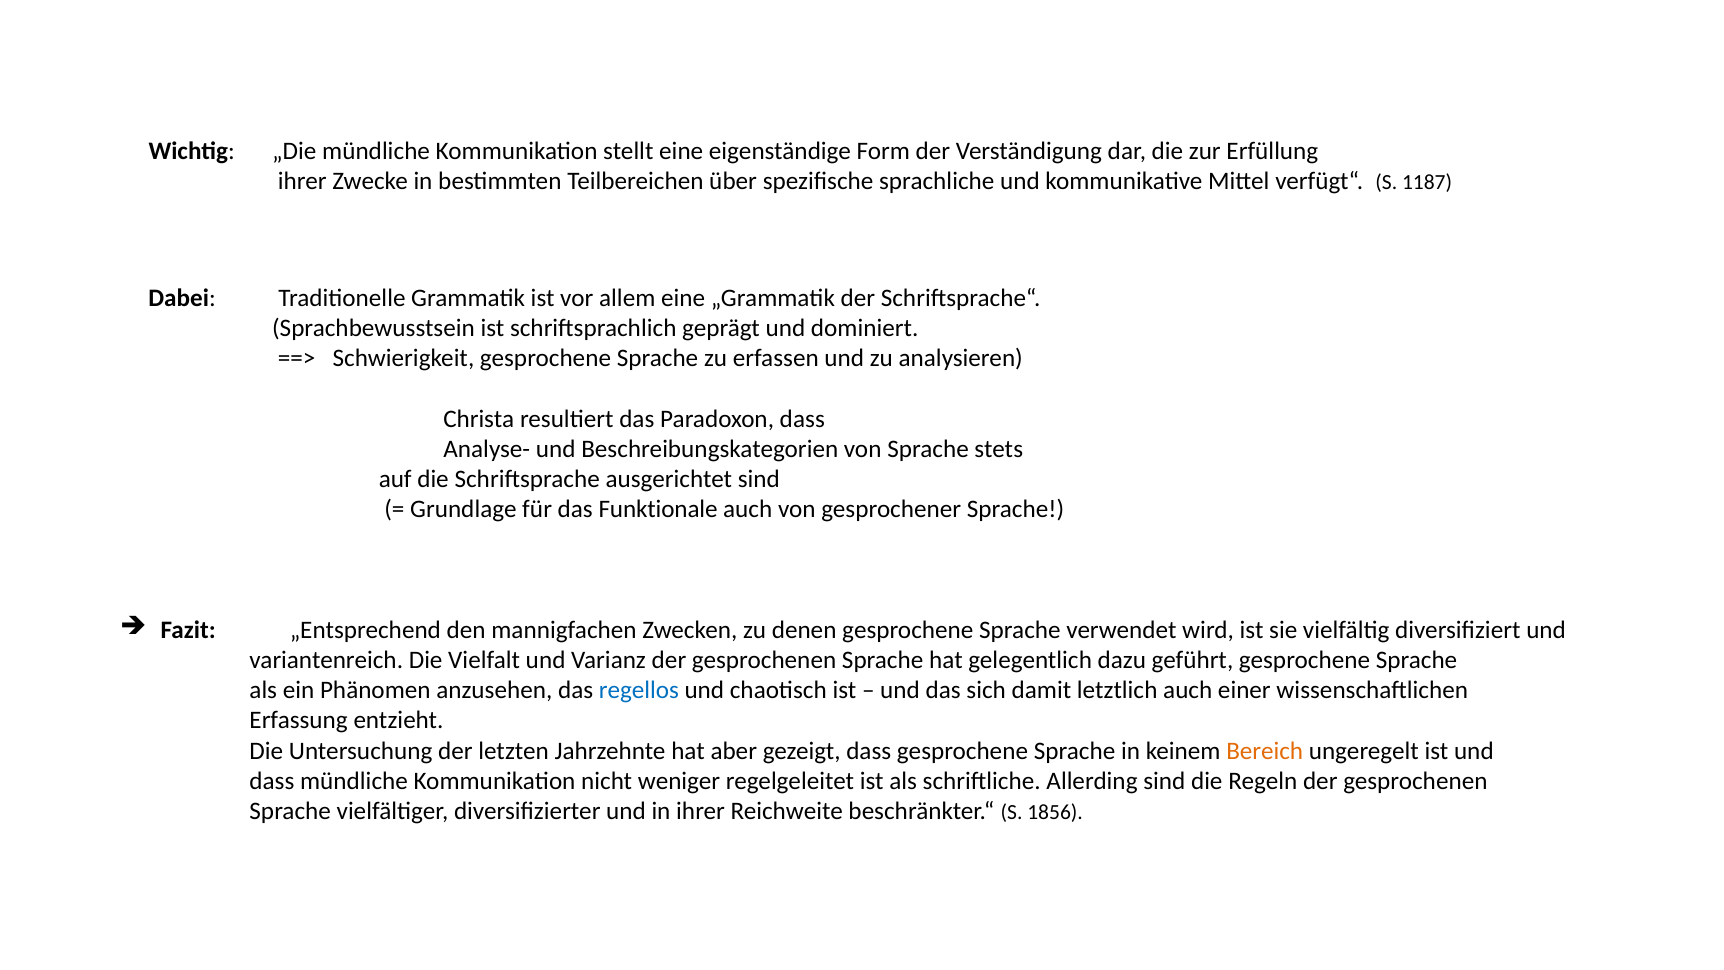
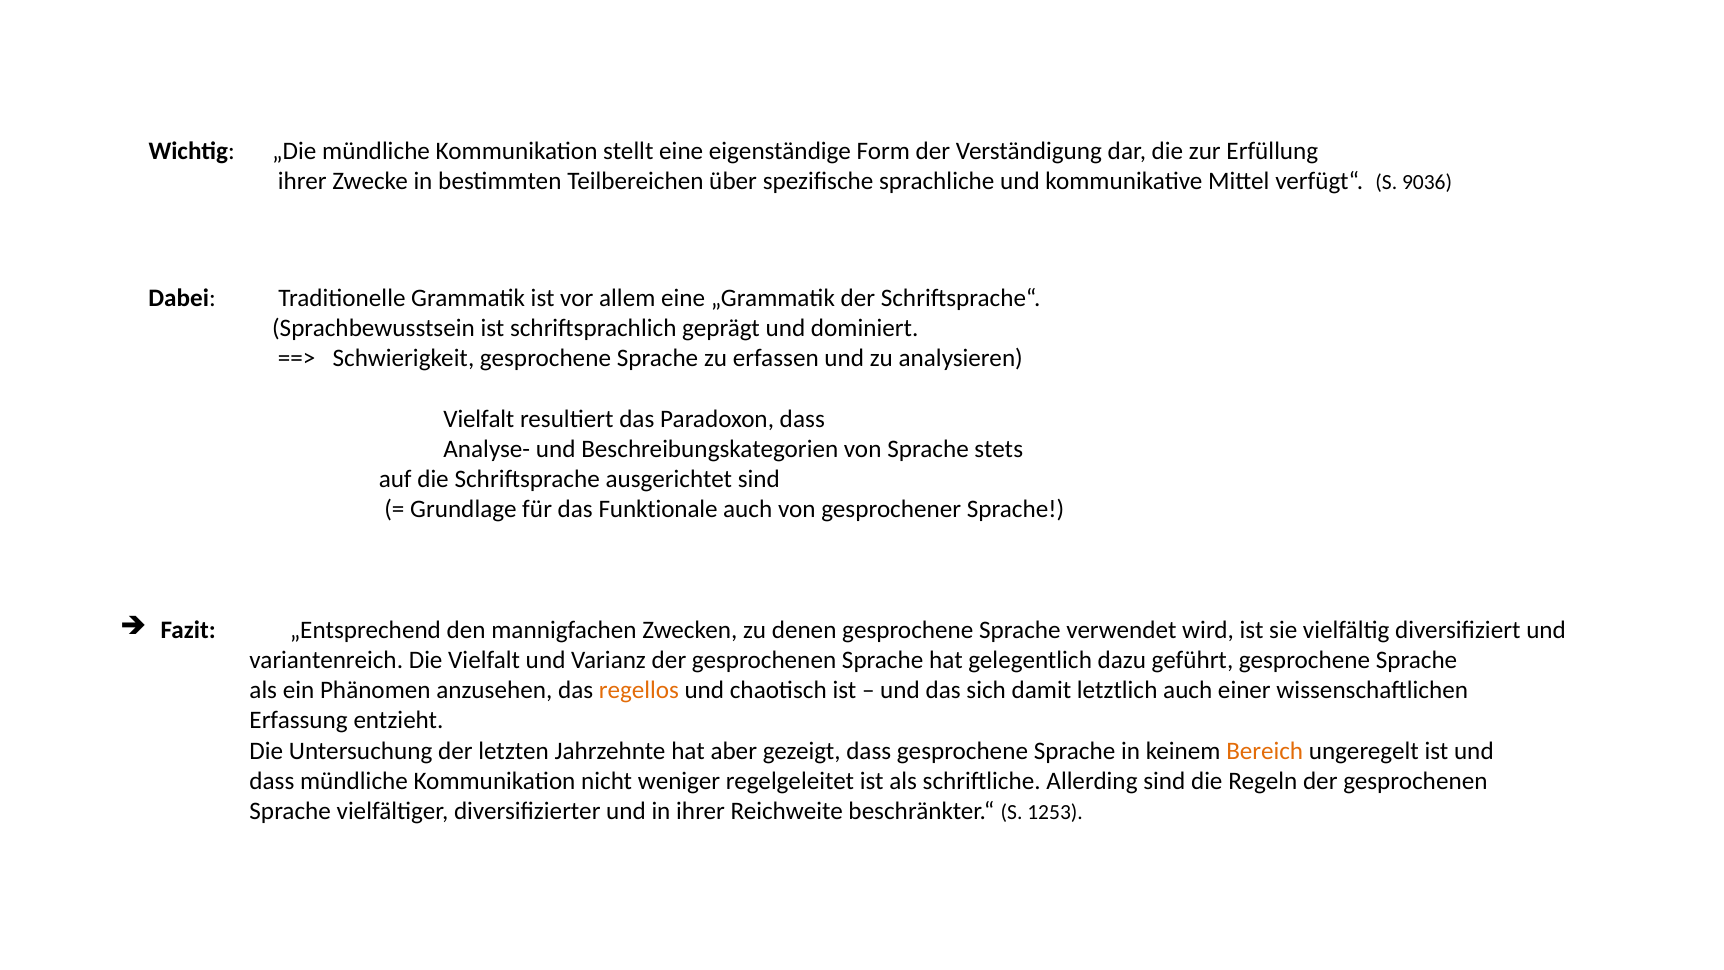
1187: 1187 -> 9036 (1427, 183)
Christa: Christa -> Vielfalt (479, 419)
regellos colour: blue -> orange (639, 690)
1856: 1856 -> 1253 (1055, 812)
